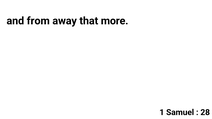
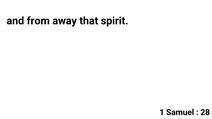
more: more -> spirit (115, 21)
